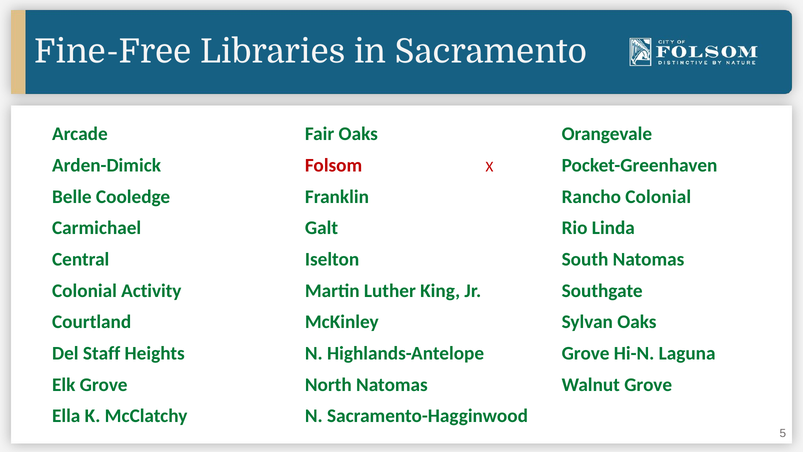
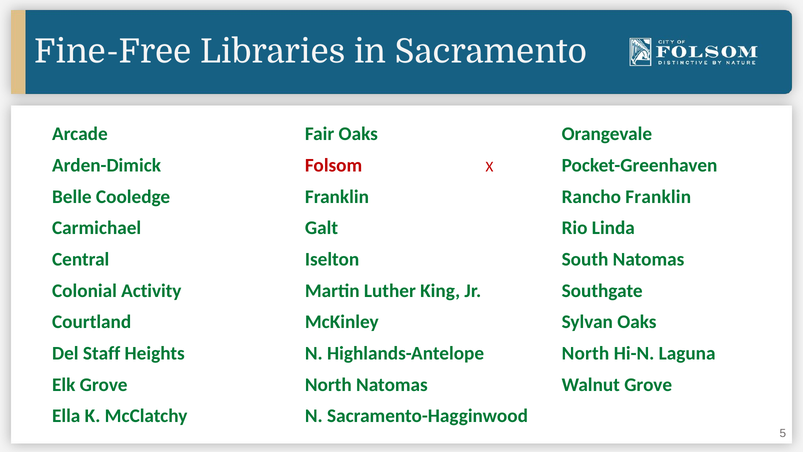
Rancho Colonial: Colonial -> Franklin (658, 197)
Grove: Grove -> North (585, 353)
